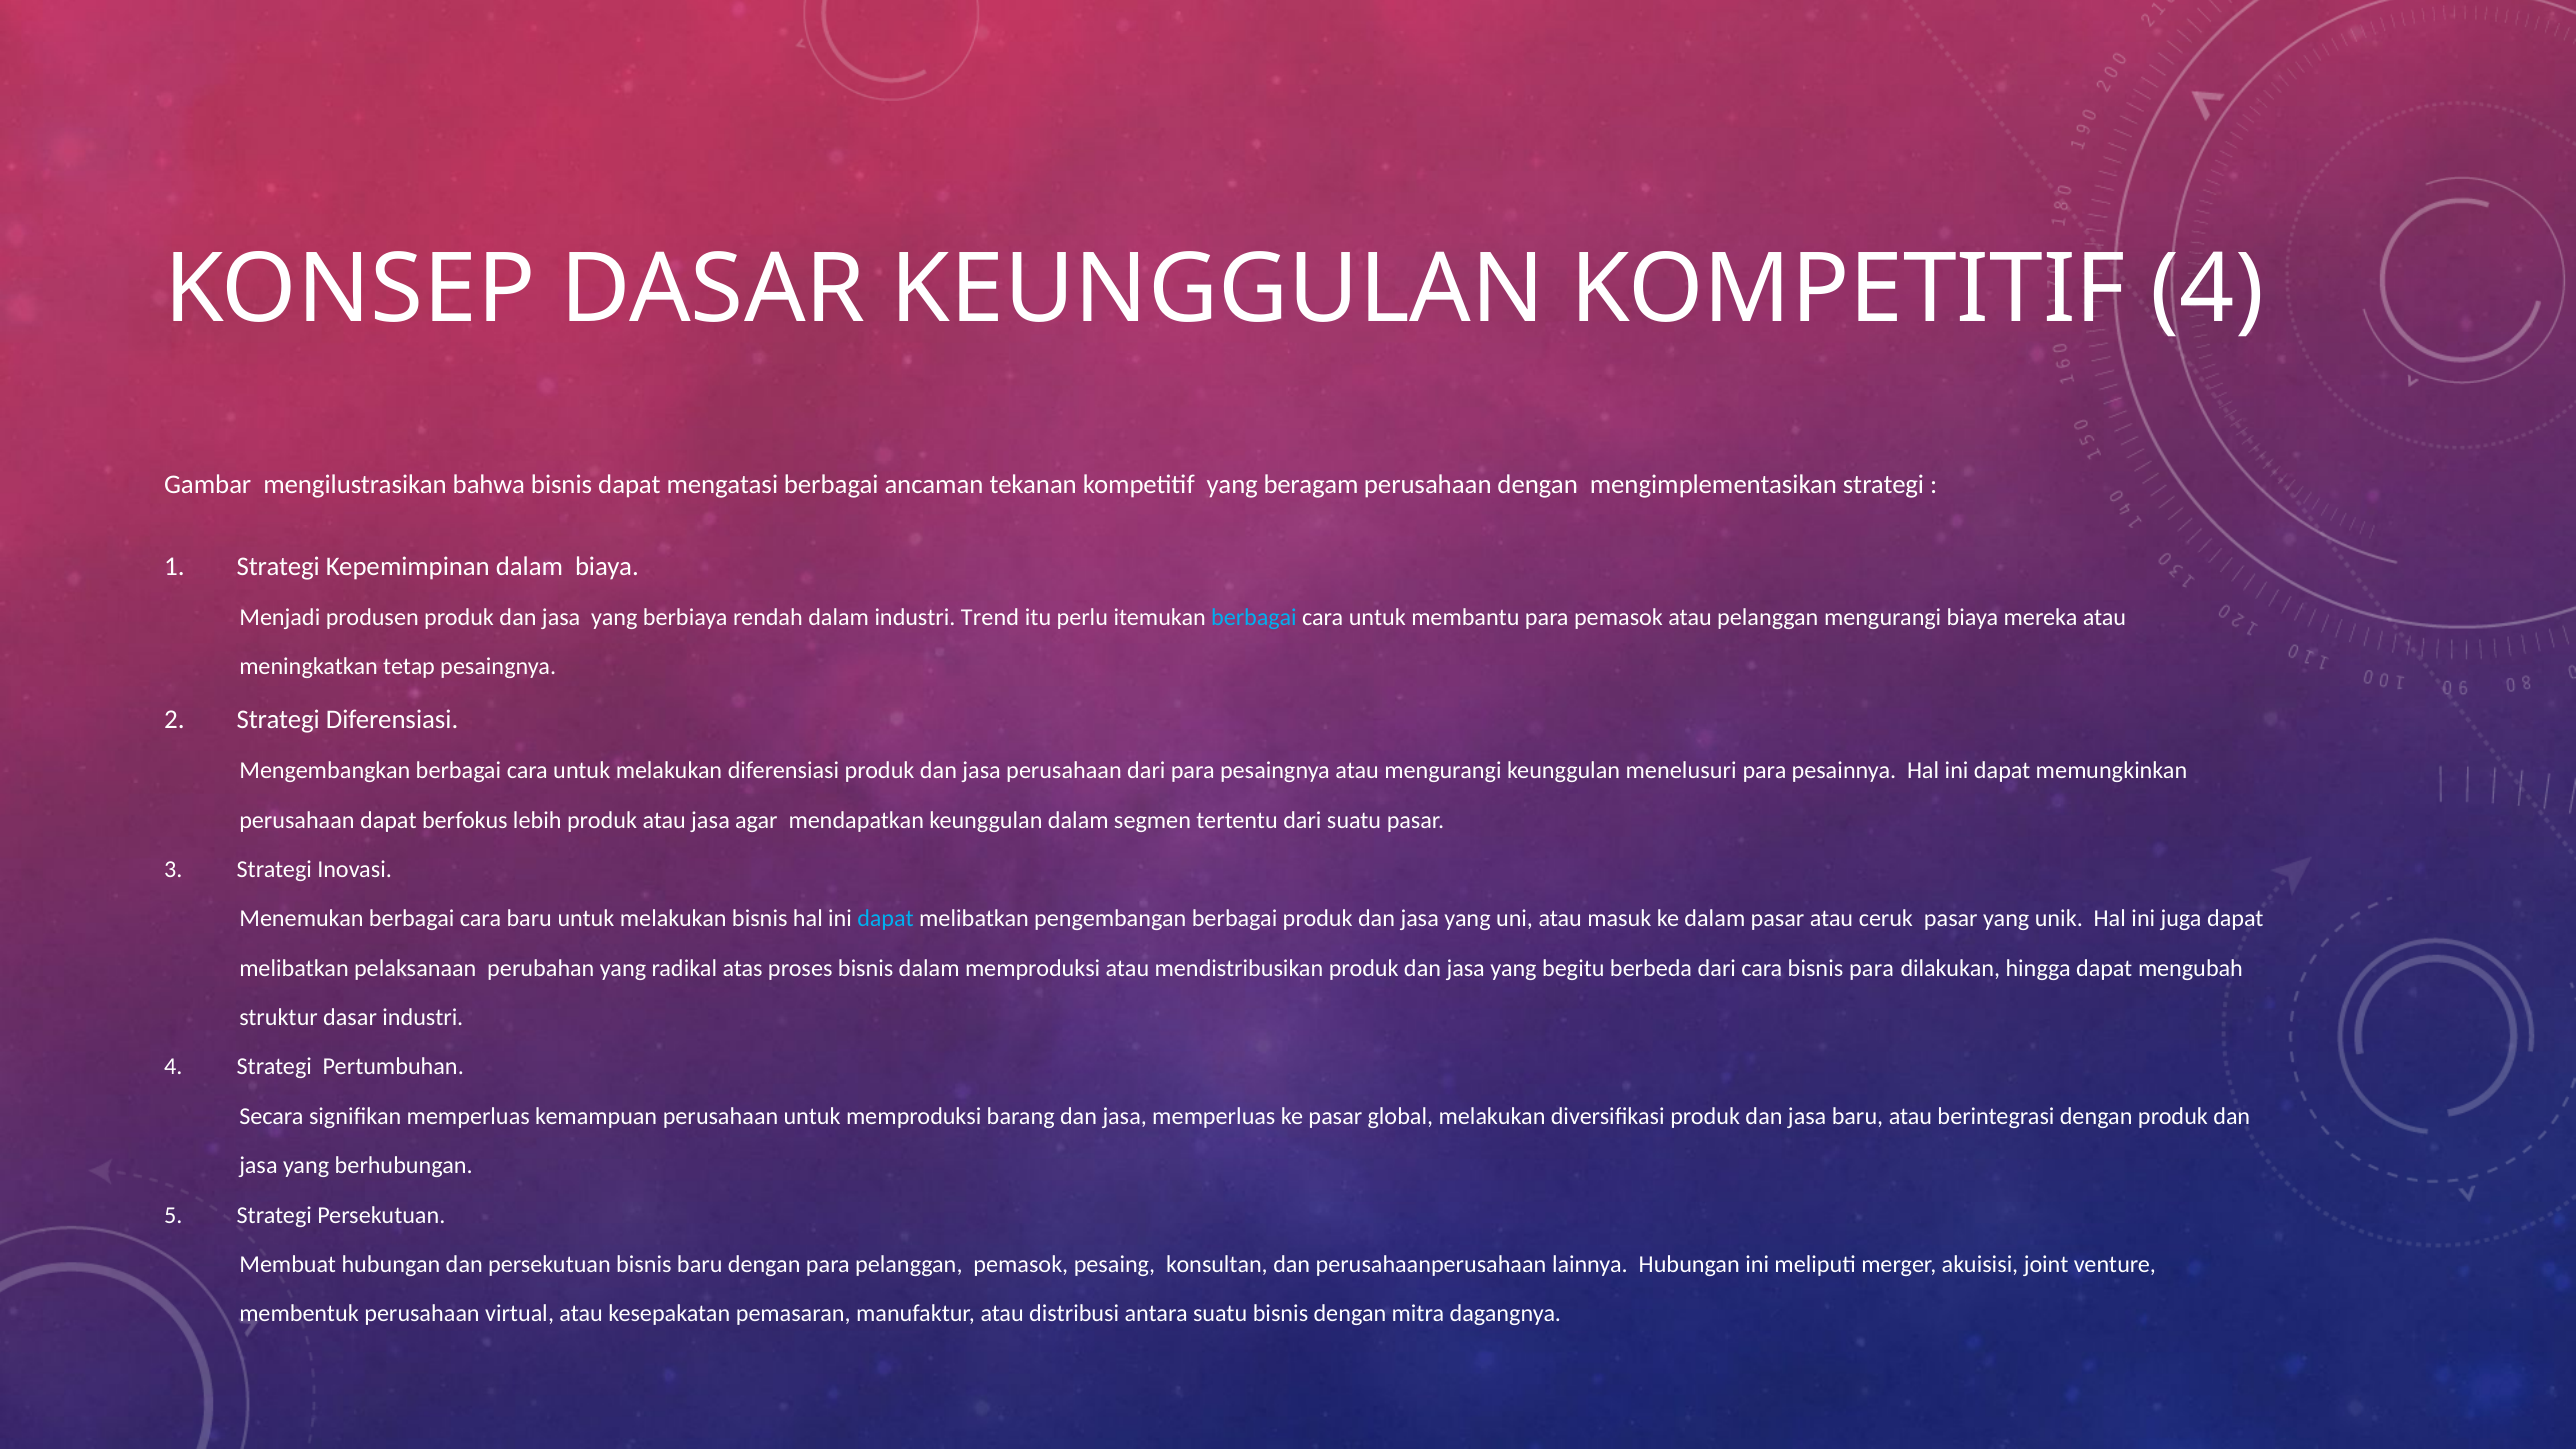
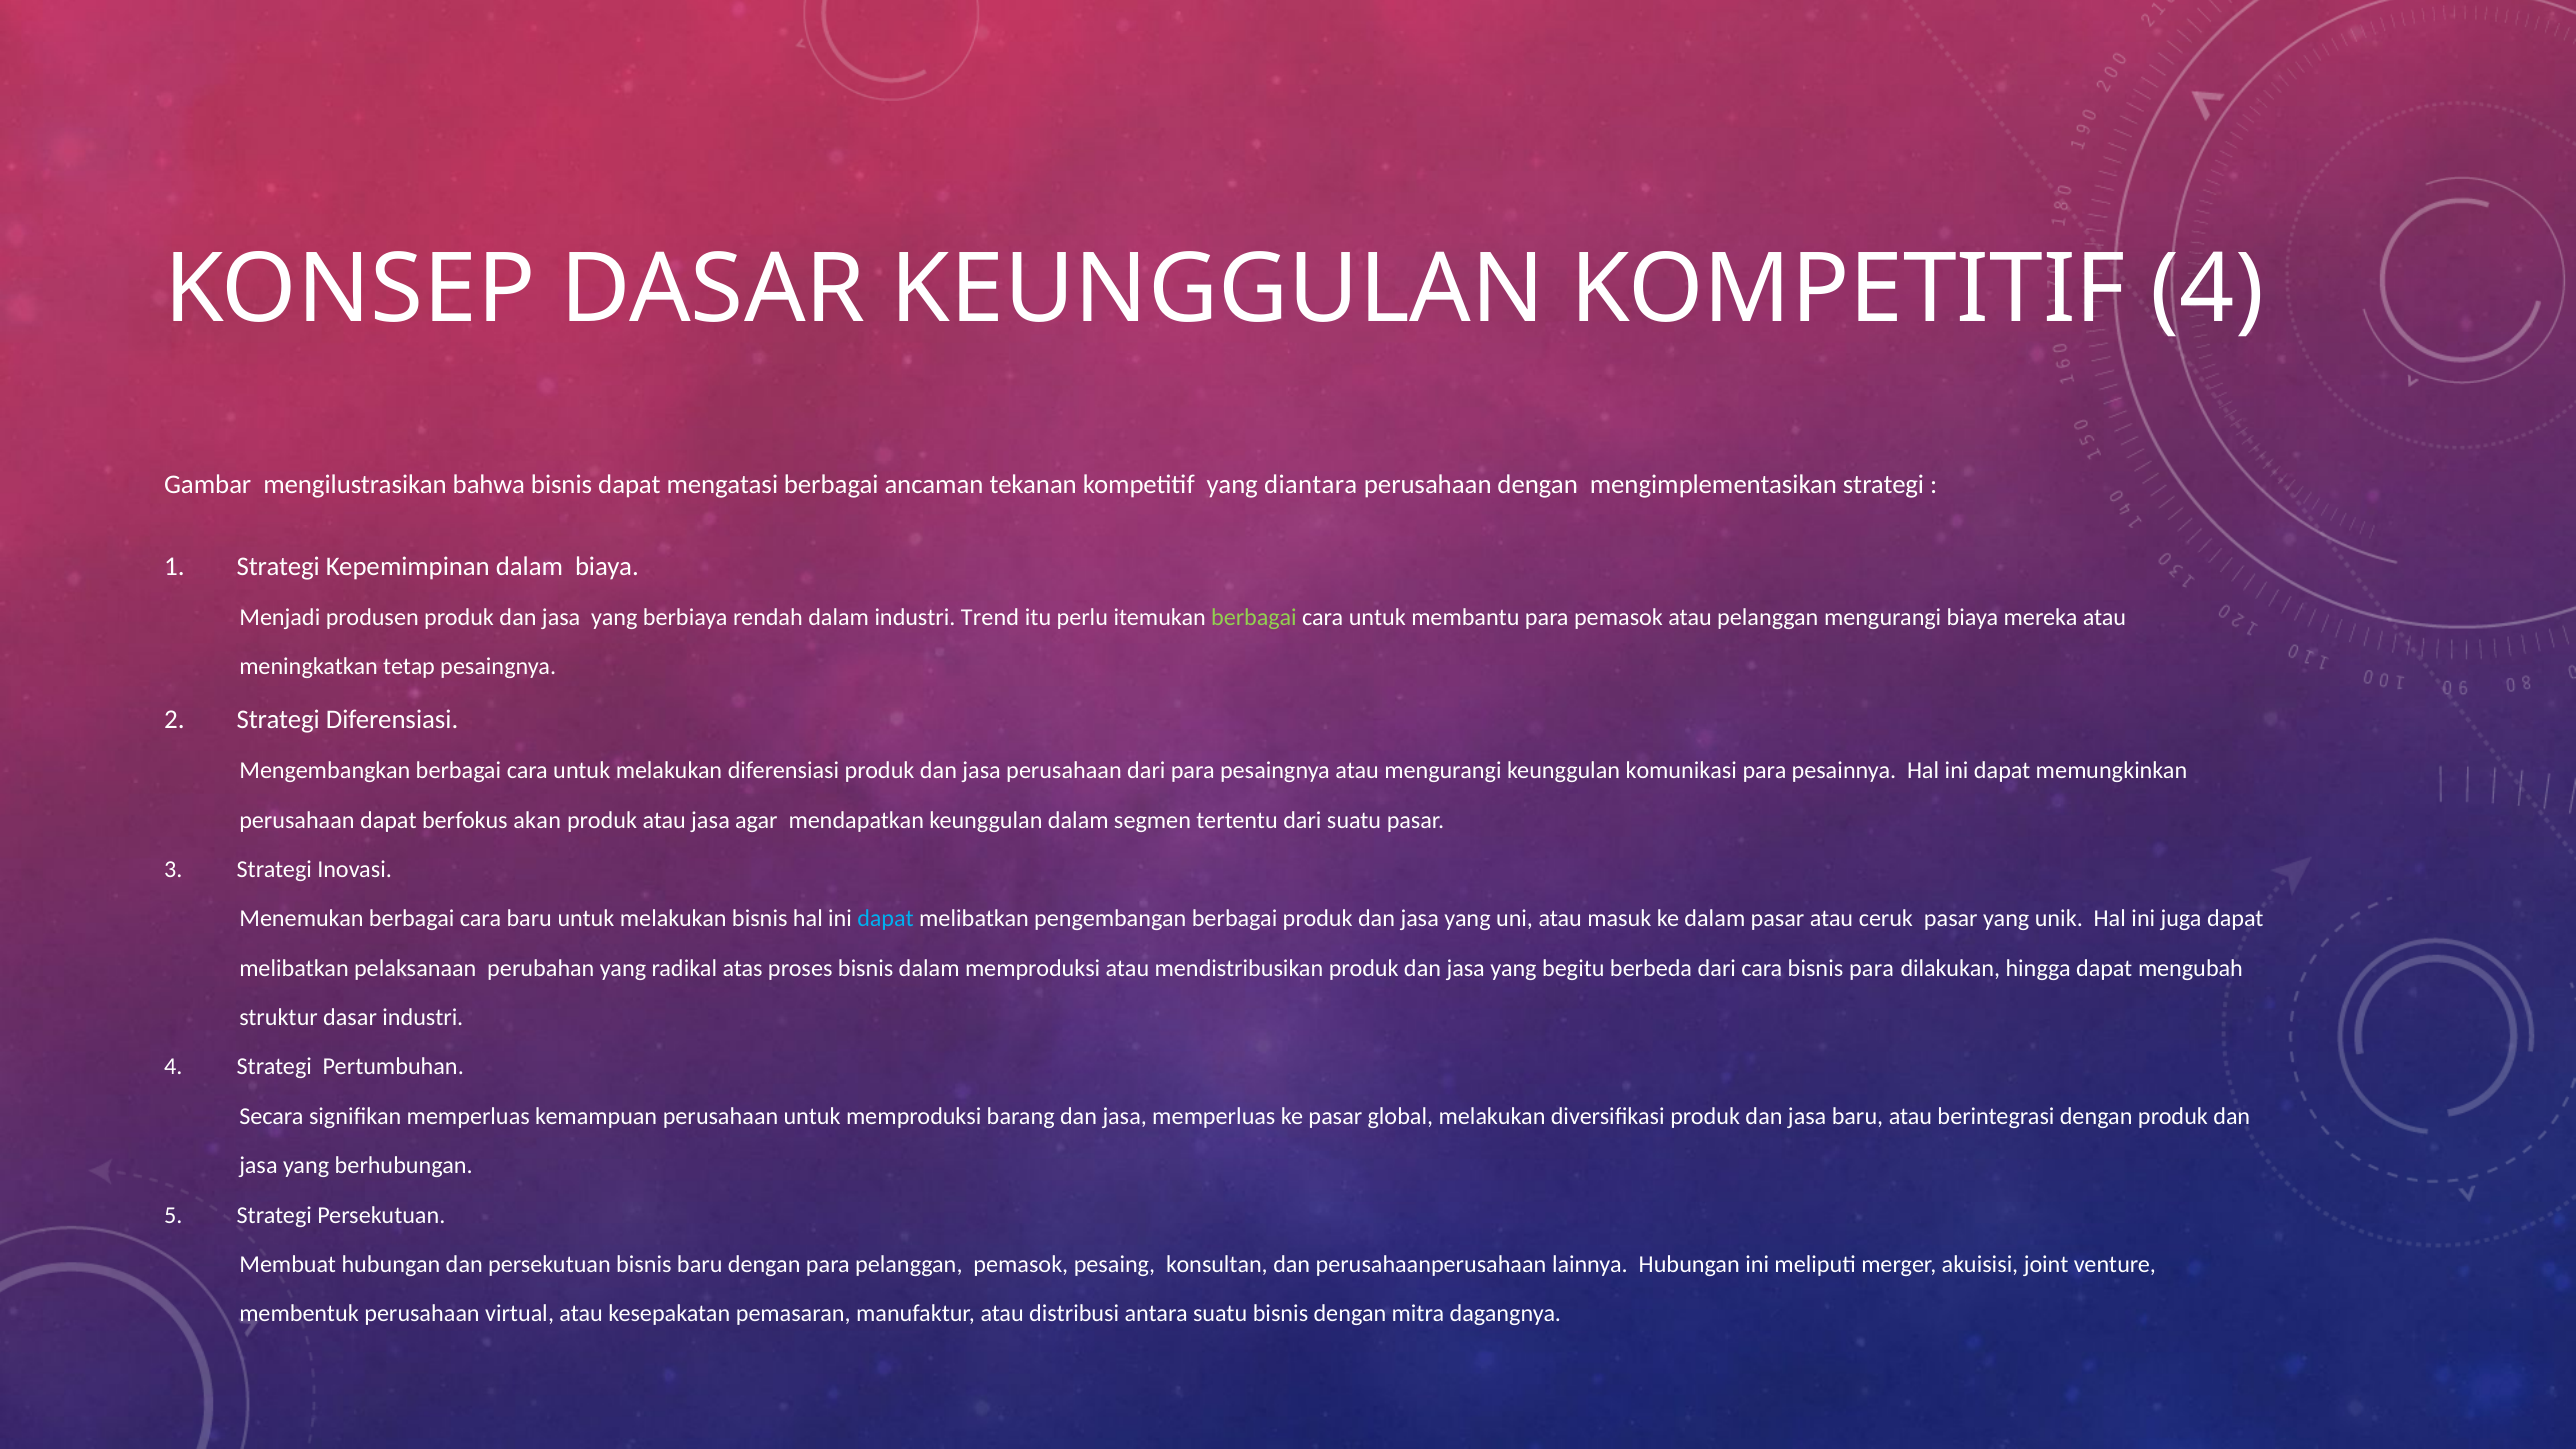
beragam: beragam -> diantara (1311, 485)
berbagai colour: light blue -> light green (1254, 617)
menelusuri: menelusuri -> komunikasi (1681, 771)
lebih: lebih -> akan (537, 820)
